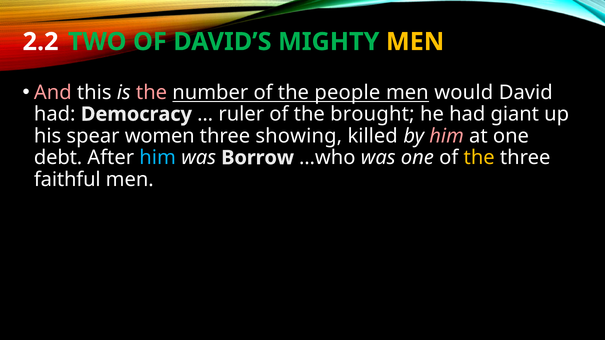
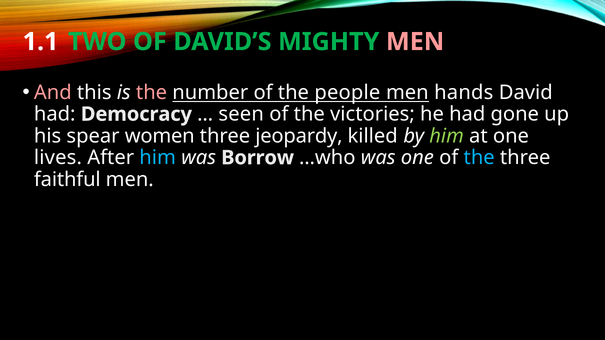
2.2: 2.2 -> 1.1 (41, 42)
MEN colour: yellow -> pink (415, 42)
would: would -> hands (464, 92)
ruler: ruler -> seen (241, 114)
brought: brought -> victories (372, 114)
giant: giant -> gone (515, 114)
showing: showing -> jeopardy (299, 136)
him colour: pink -> light green (447, 136)
debt: debt -> lives (58, 158)
the colour: yellow -> light blue (479, 158)
